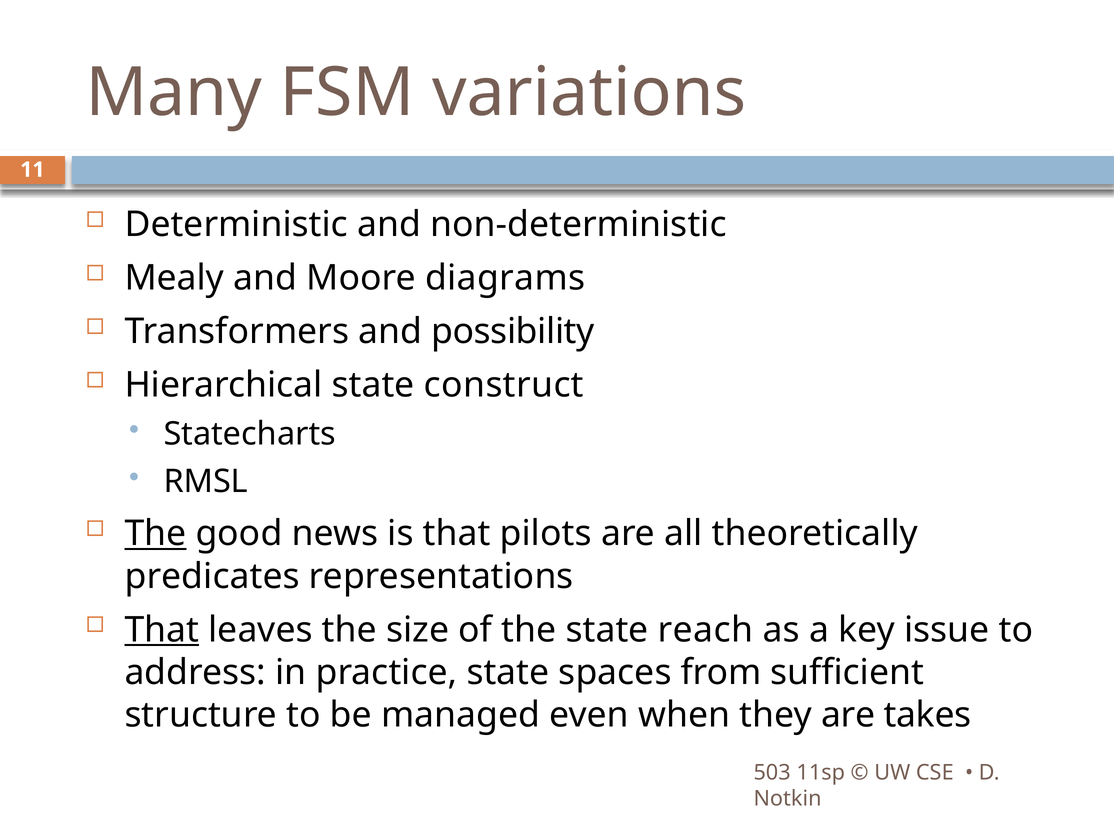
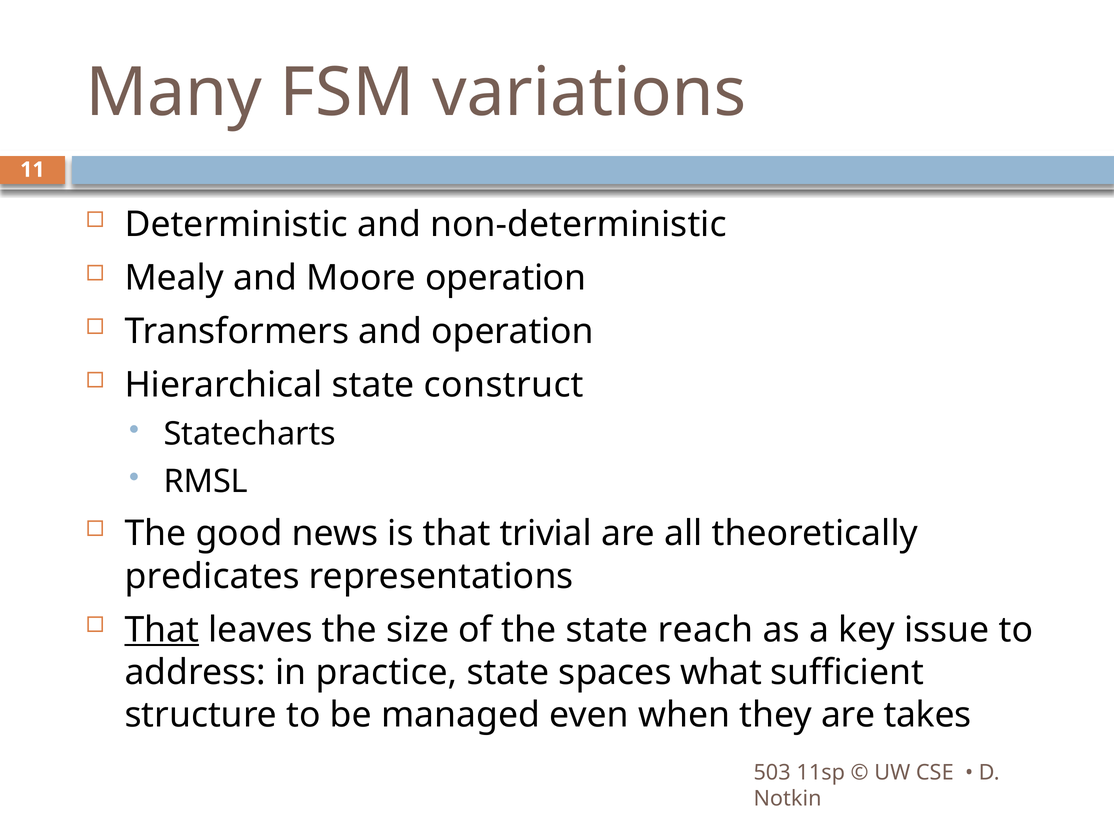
Moore diagrams: diagrams -> operation (506, 278)
and possibility: possibility -> operation (513, 331)
The underline: present -> none (155, 533)
pilots: pilots -> trivial (546, 533)
from: from -> what (721, 672)
